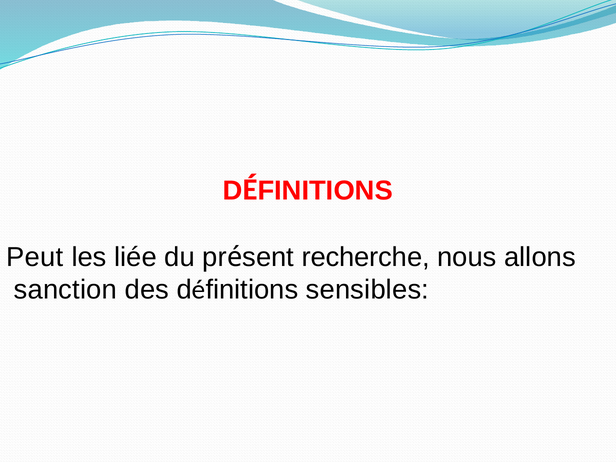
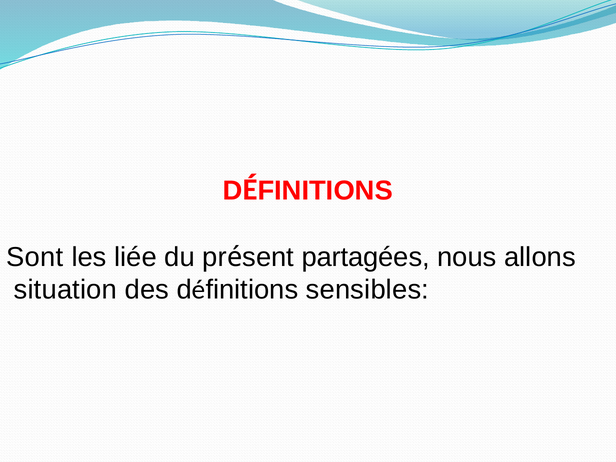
Peut: Peut -> Sont (35, 257)
recherche: recherche -> partagées (366, 257)
sanction: sanction -> situation (65, 290)
